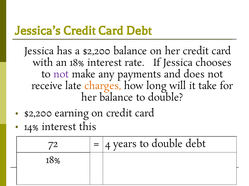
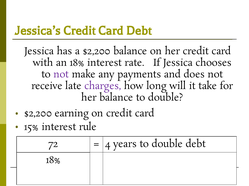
charges colour: orange -> purple (103, 86)
14%: 14% -> 15% (31, 127)
this: this -> rule (88, 127)
